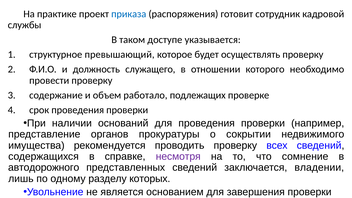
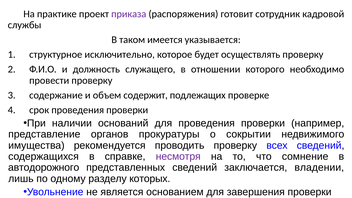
приказа colour: blue -> purple (129, 14)
доступе: доступе -> имеется (165, 40)
превышающий: превышающий -> исключительно (120, 55)
работало: работало -> содержит (146, 95)
